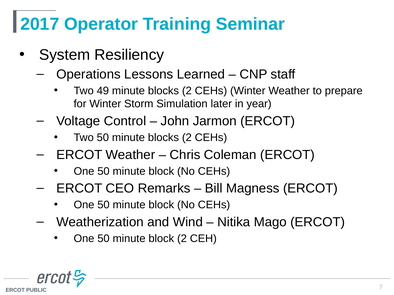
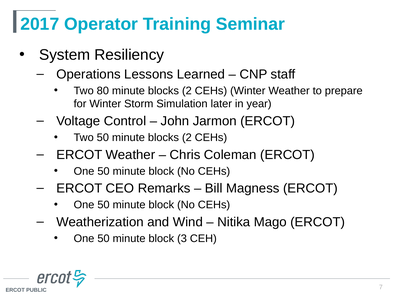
49: 49 -> 80 (103, 91)
block 2: 2 -> 3 (182, 239)
